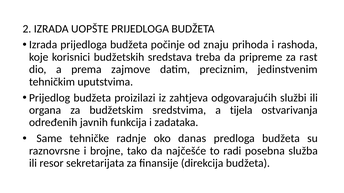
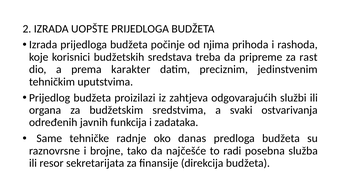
znaju: znaju -> njima (216, 45)
zajmove: zajmove -> karakter (131, 70)
tijela: tijela -> svaki (241, 110)
